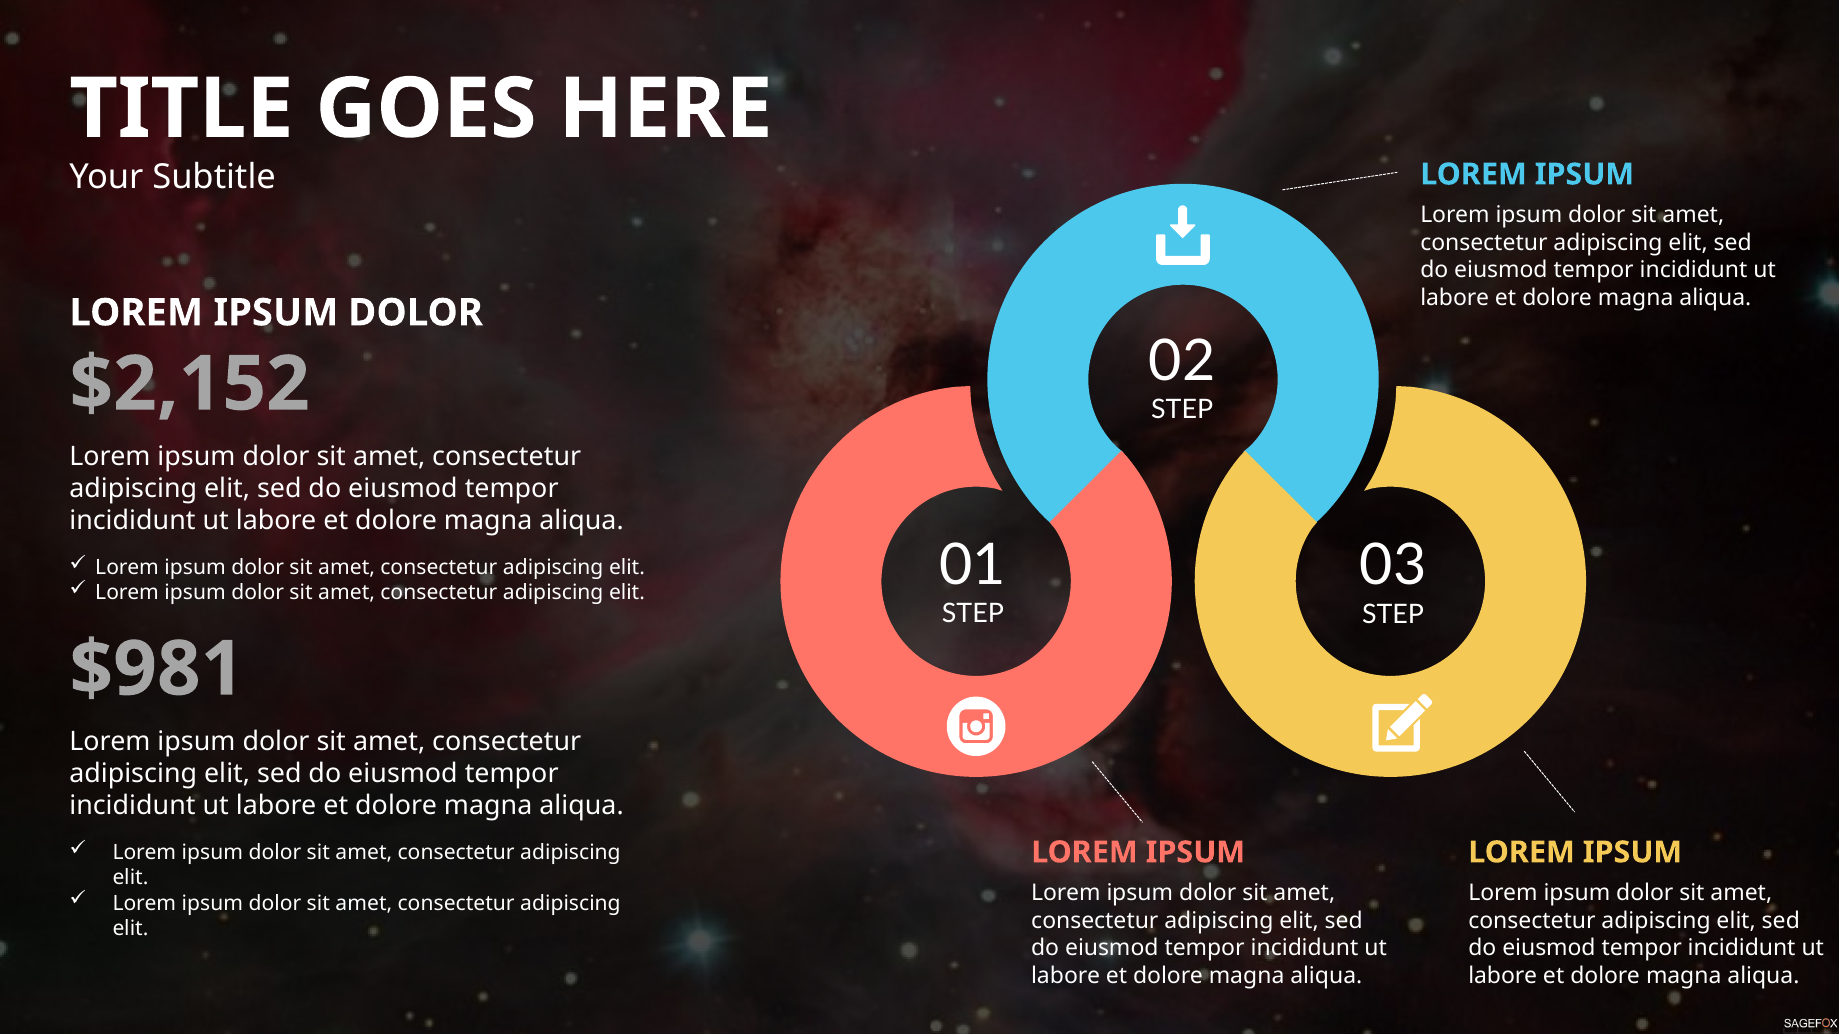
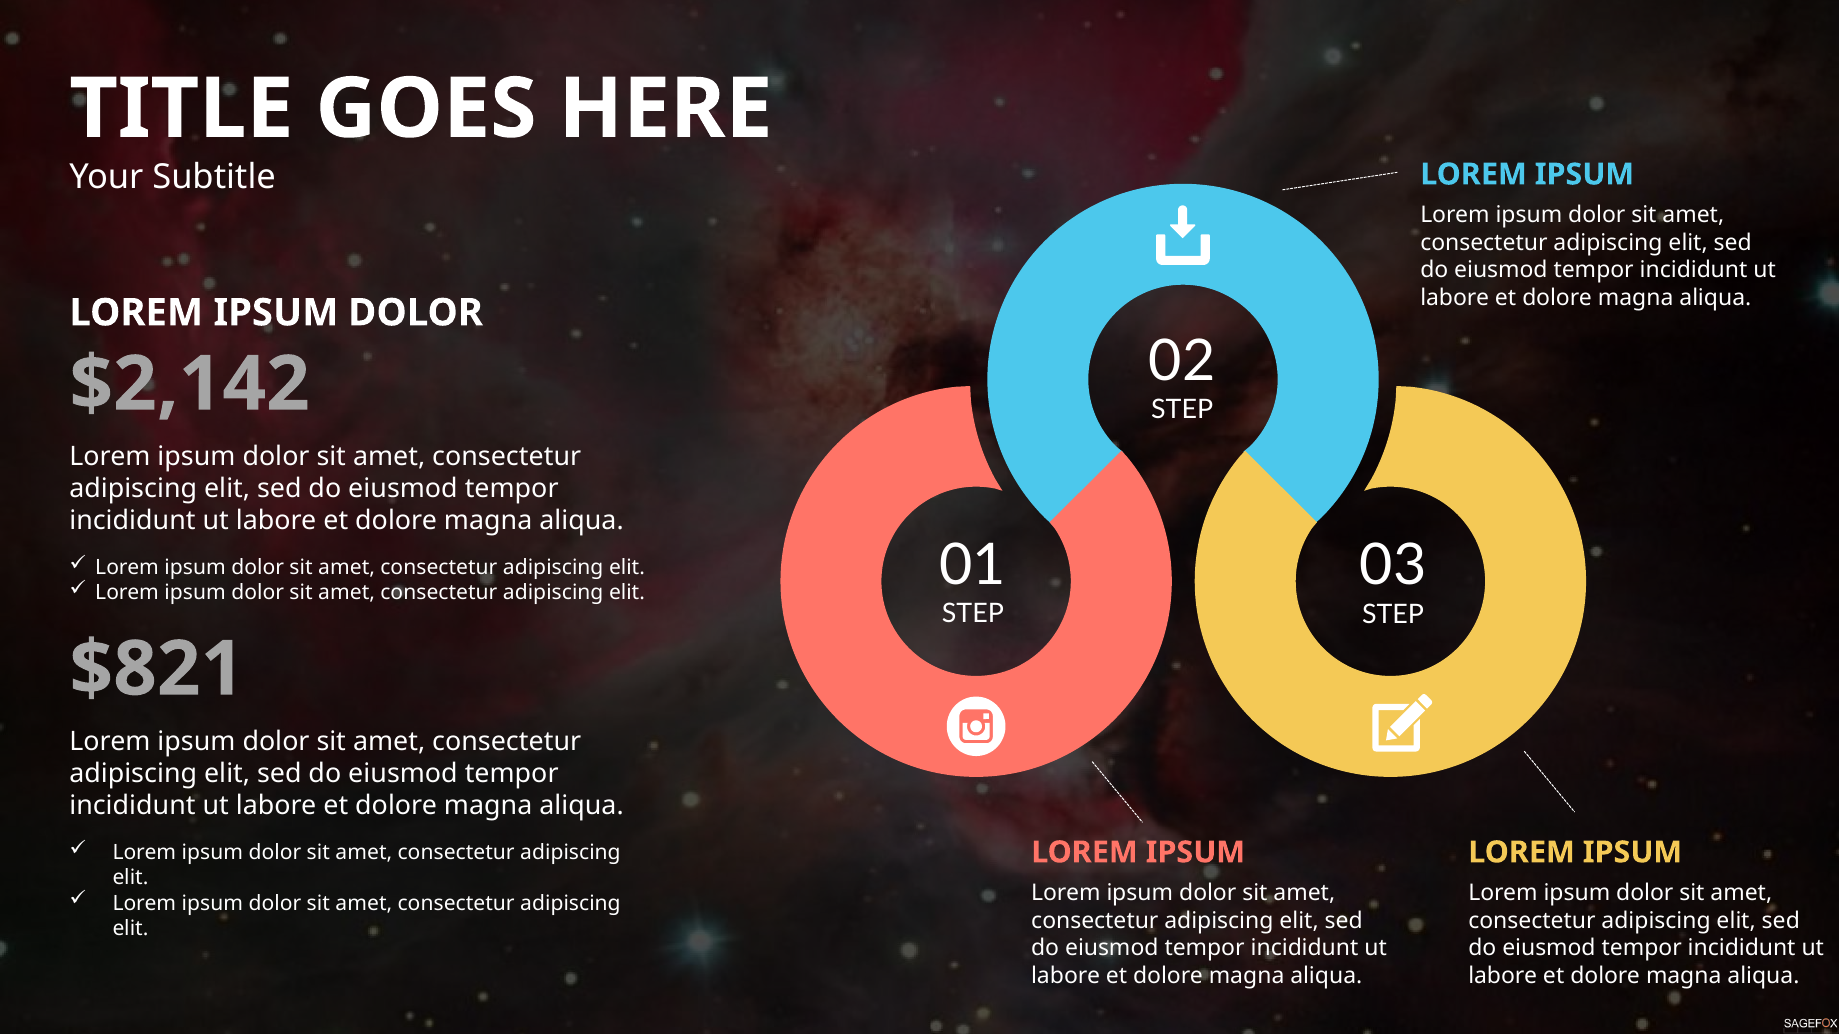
$2,152: $2,152 -> $2,142 (190, 385)
$981: $981 -> $821 (157, 670)
